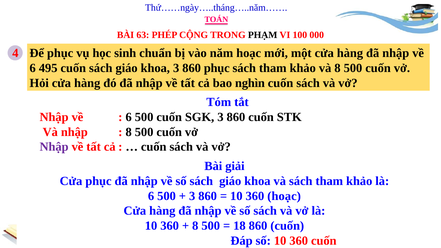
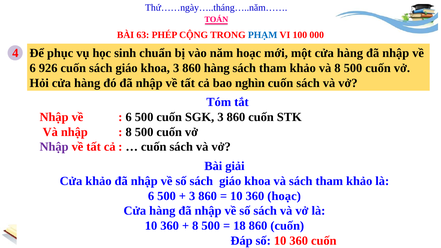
PHẠM colour: black -> blue (263, 35)
495: 495 -> 926 (48, 68)
860 phục: phục -> hàng (217, 68)
Cửa phục: phục -> khảo (98, 181)
